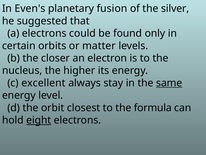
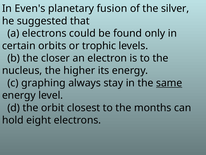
matter: matter -> trophic (99, 46)
excellent: excellent -> graphing (43, 83)
formula: formula -> months (153, 107)
eight underline: present -> none (39, 120)
